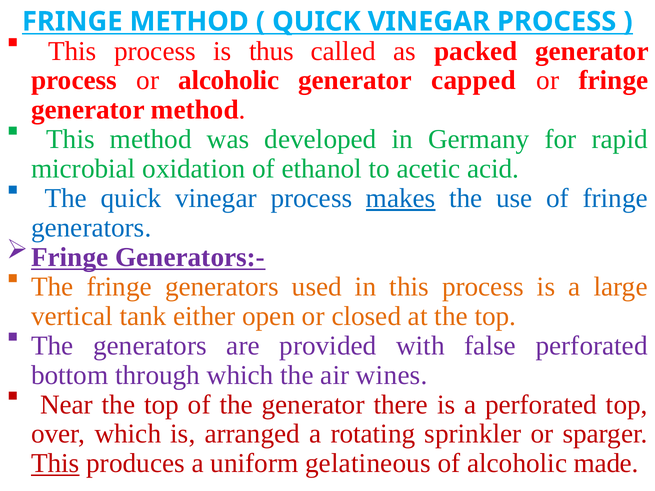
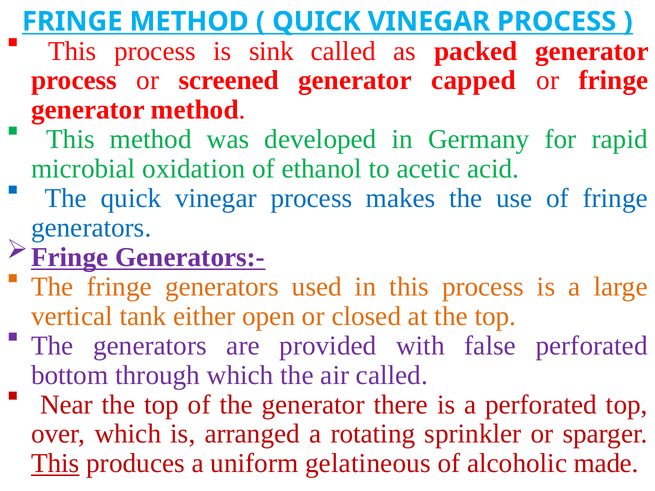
thus: thus -> sink (271, 51)
or alcoholic: alcoholic -> screened (229, 81)
makes underline: present -> none (401, 198)
air wines: wines -> called (392, 375)
